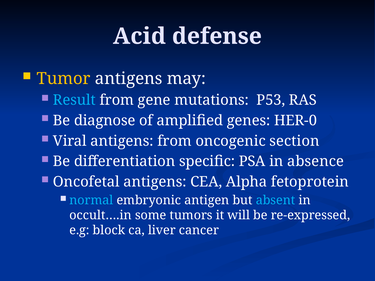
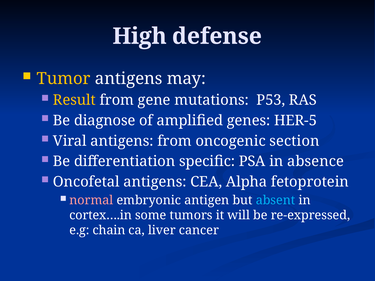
Acid: Acid -> High (140, 36)
Result colour: light blue -> yellow (74, 100)
HER-0: HER-0 -> HER-5 (295, 121)
normal colour: light blue -> pink (91, 201)
occult….in: occult….in -> cortex….in (101, 216)
block: block -> chain (109, 231)
